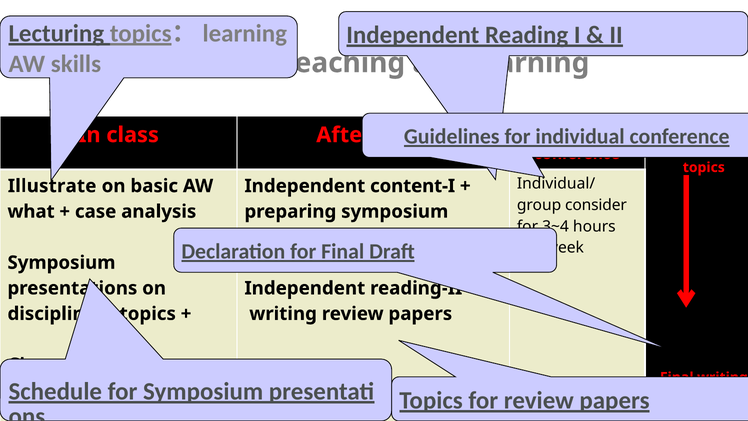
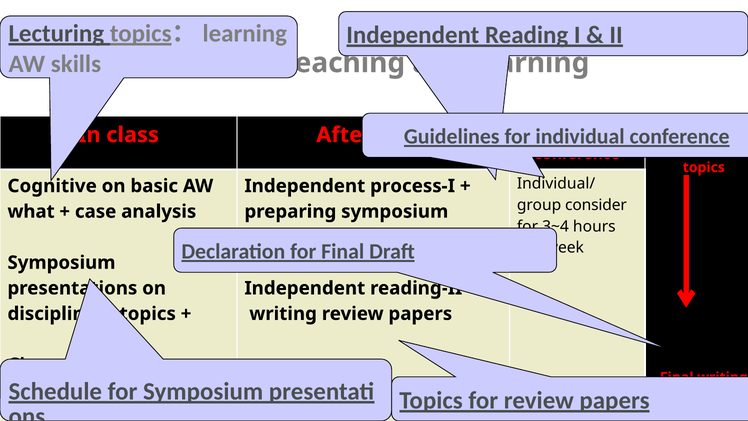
Illustrate: Illustrate -> Cognitive (52, 186)
content-I: content-I -> process-I (413, 186)
